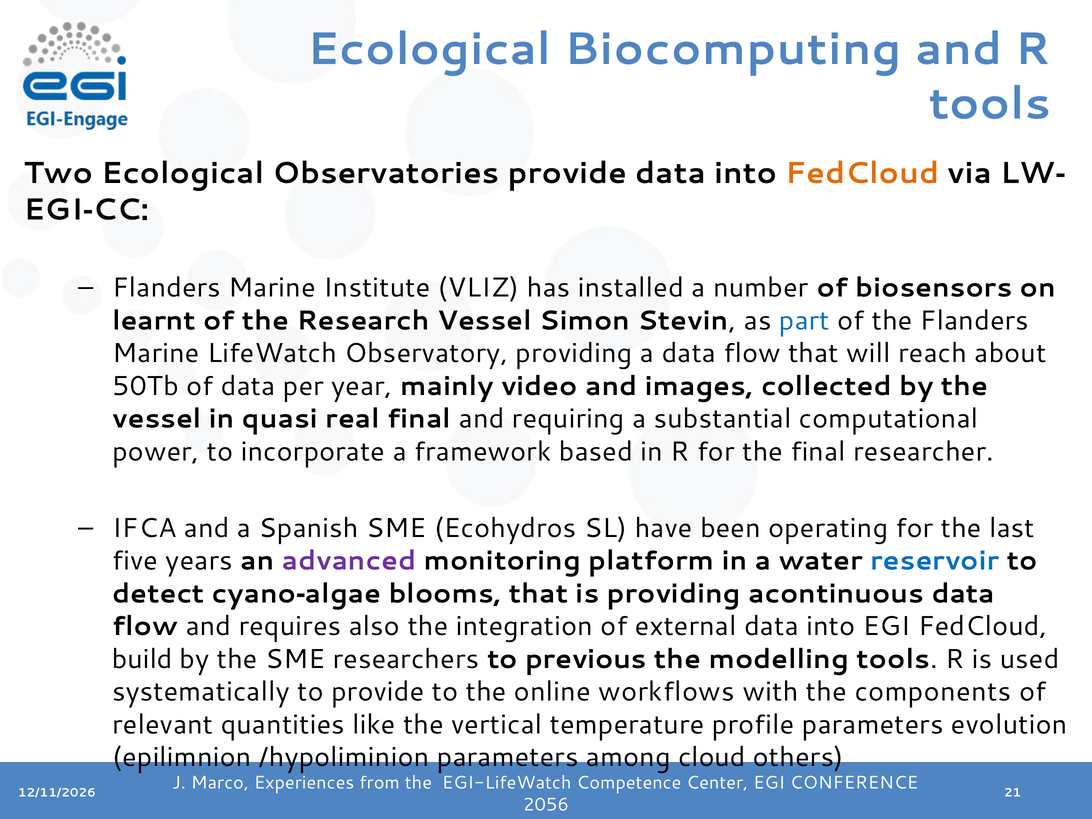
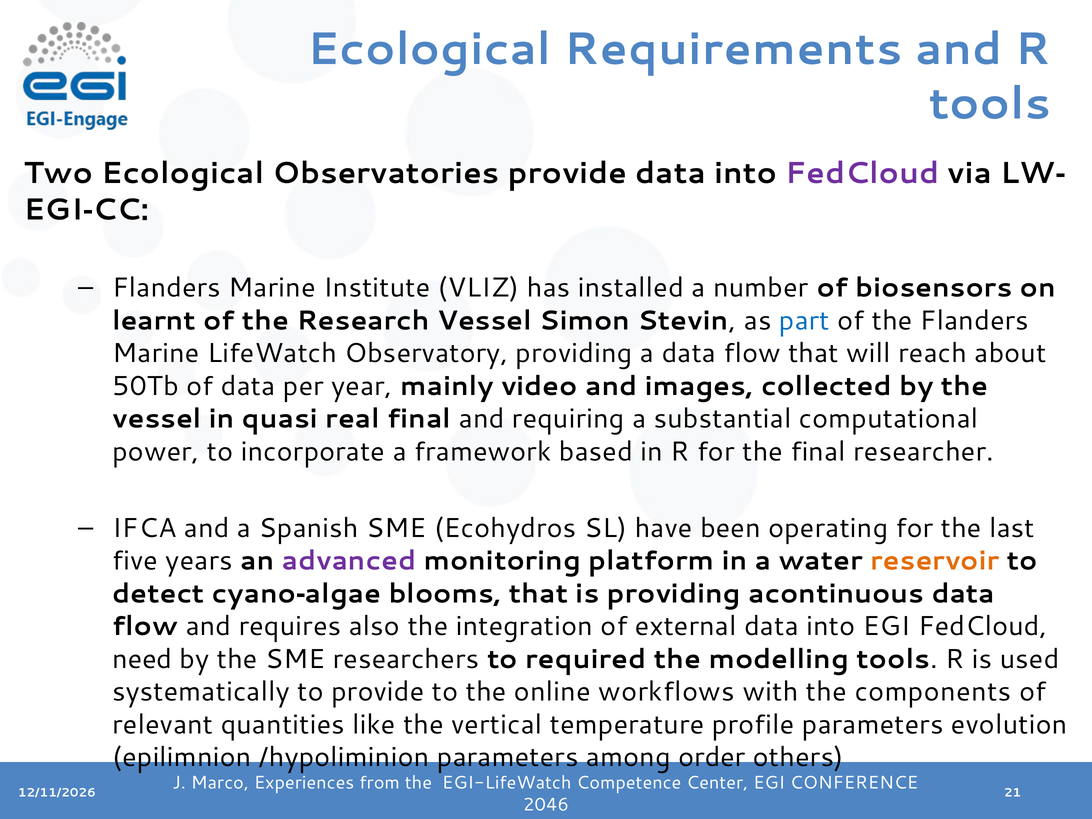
Biocomputing: Biocomputing -> Requirements (733, 49)
FedCloud colour: orange -> purple (862, 173)
reservoir colour: blue -> orange (935, 561)
build: build -> need (142, 659)
previous: previous -> required (586, 659)
cloud: cloud -> order (712, 757)
2056: 2056 -> 2046 (546, 805)
